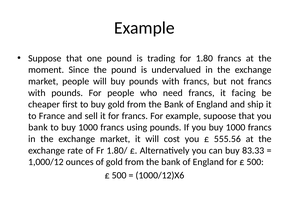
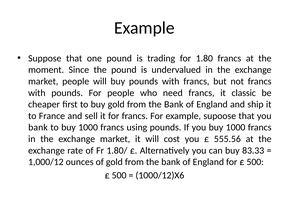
facing: facing -> classic (244, 93)
